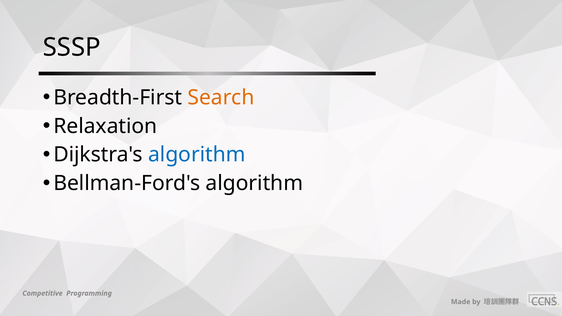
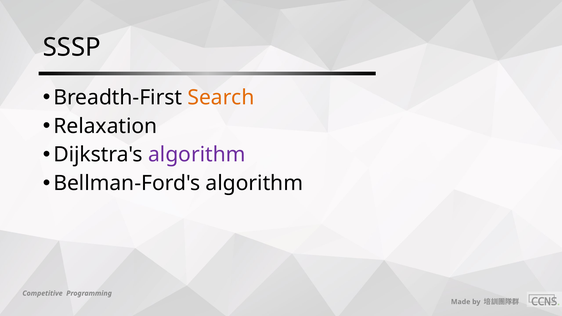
algorithm colour: blue -> purple (197, 155)
